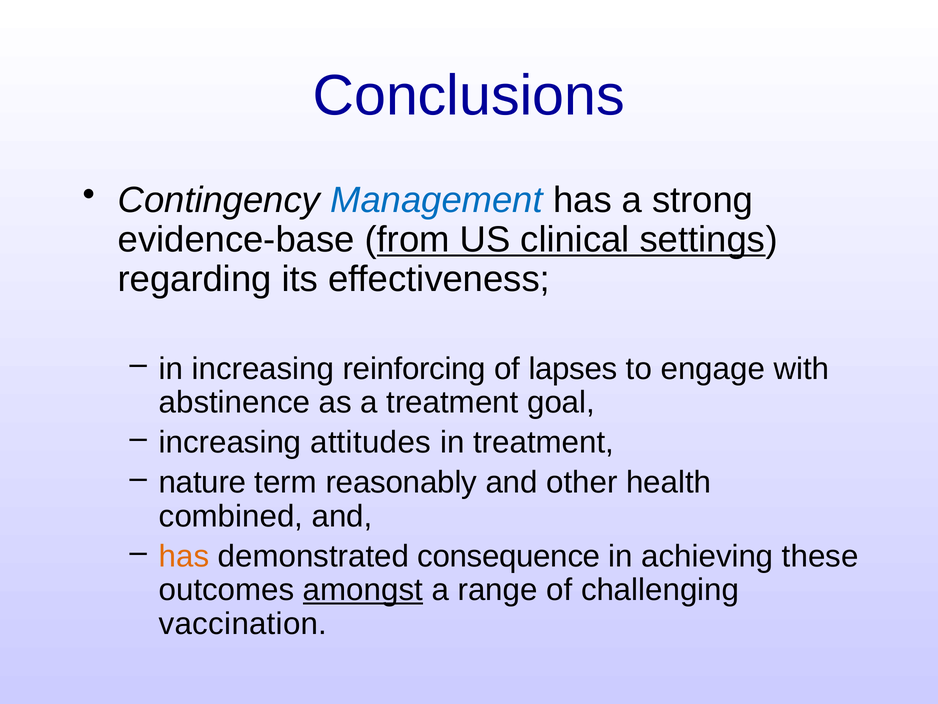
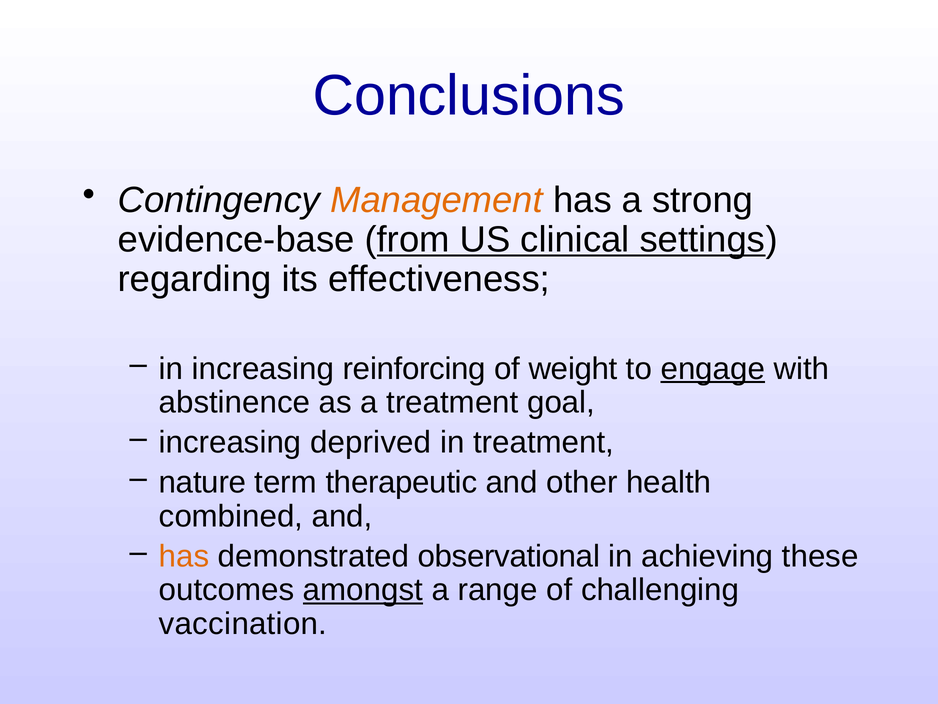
Management colour: blue -> orange (437, 200)
lapses: lapses -> weight (573, 368)
engage underline: none -> present (713, 368)
attitudes: attitudes -> deprived (371, 442)
reasonably: reasonably -> therapeutic (401, 482)
consequence: consequence -> observational (509, 556)
